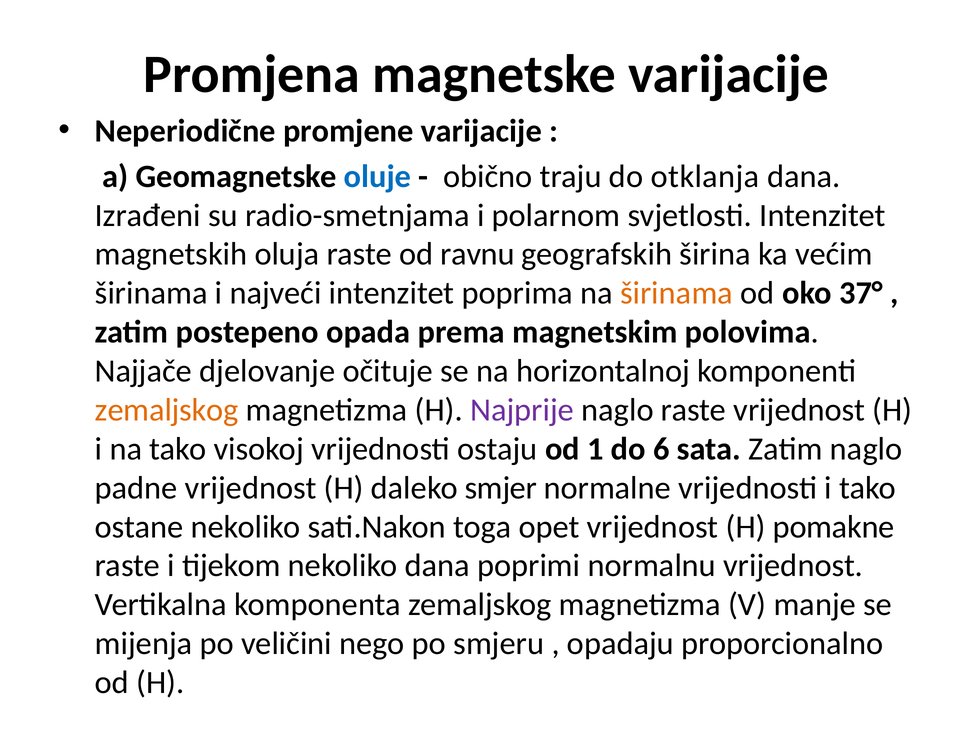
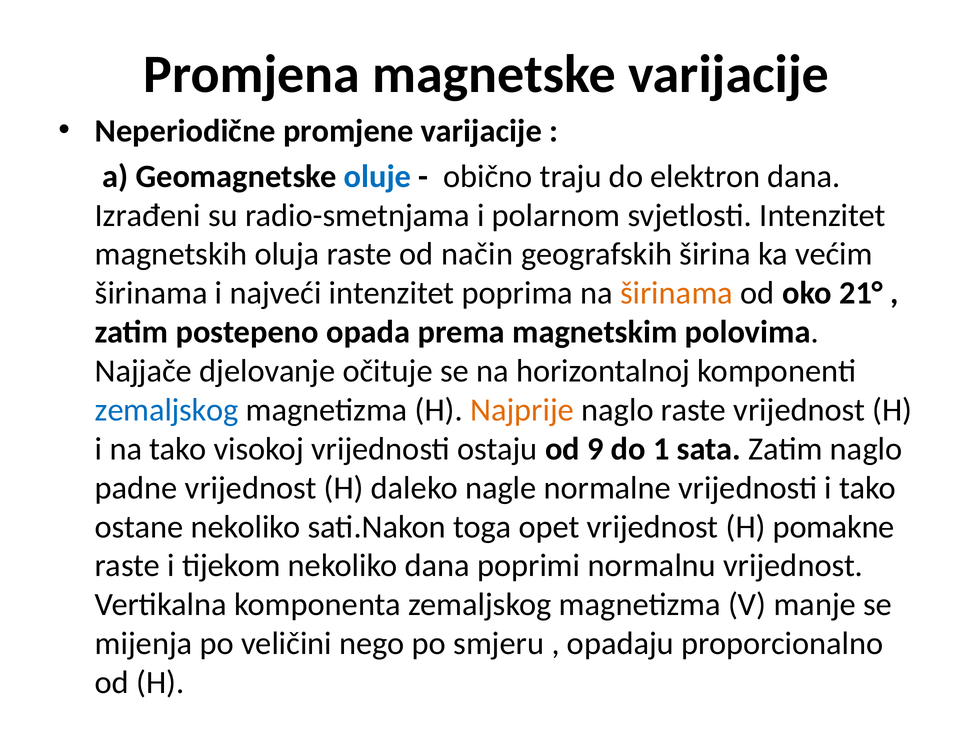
otklanja: otklanja -> elektron (705, 176)
ravnu: ravnu -> način (477, 254)
37°: 37° -> 21° (861, 293)
zemaljskog colour: orange -> blue (167, 410)
Najprije colour: purple -> orange (522, 410)
1: 1 -> 9 (595, 449)
6: 6 -> 1 (661, 449)
smjer: smjer -> nagle (501, 488)
